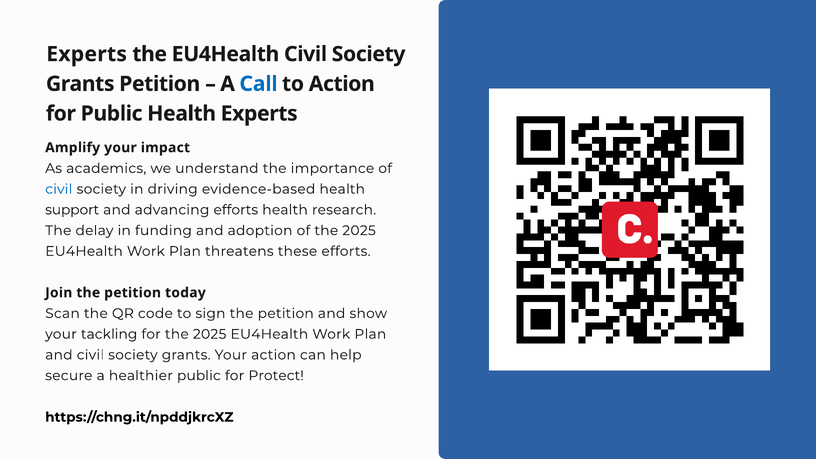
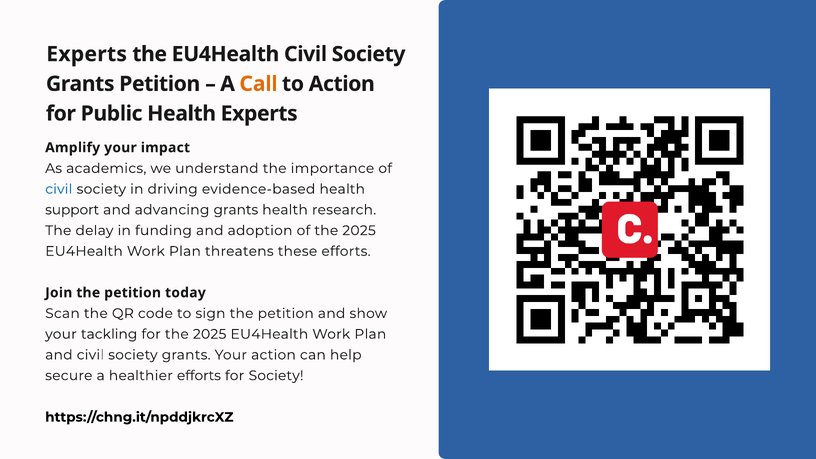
Call colour: blue -> orange (259, 84)
advancing efforts: efforts -> grants (236, 210)
healthier public: public -> efforts (199, 376)
for Protect: Protect -> Society (276, 376)
